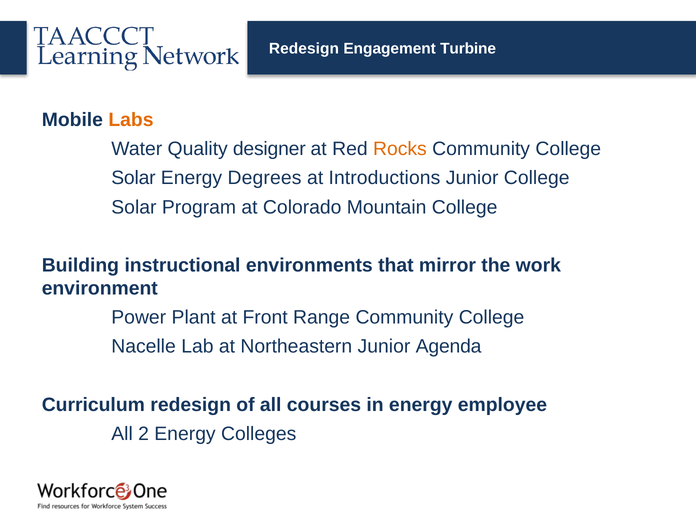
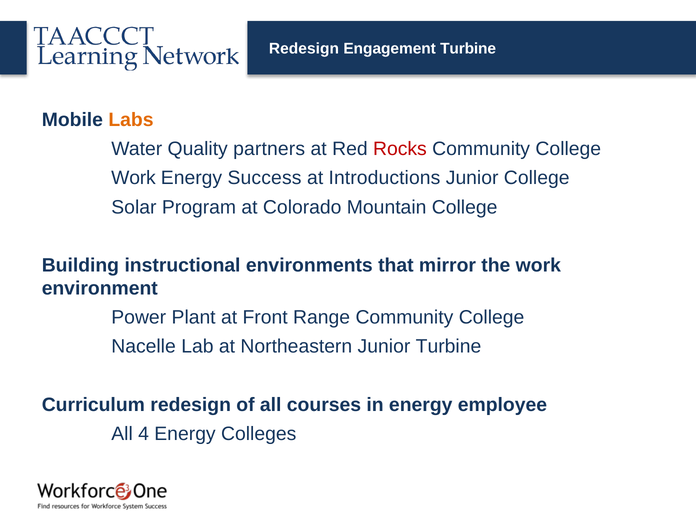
designer: designer -> partners (269, 149)
Rocks colour: orange -> red (400, 149)
Solar: Solar -> Work (133, 178)
Degrees: Degrees -> Success (265, 178)
Junior Agenda: Agenda -> Turbine (449, 347)
2: 2 -> 4 (144, 434)
